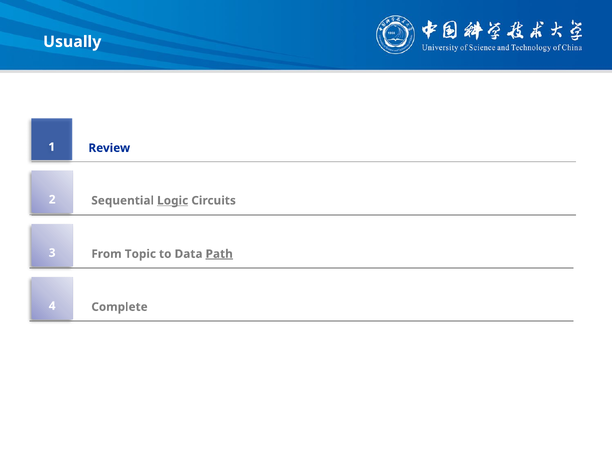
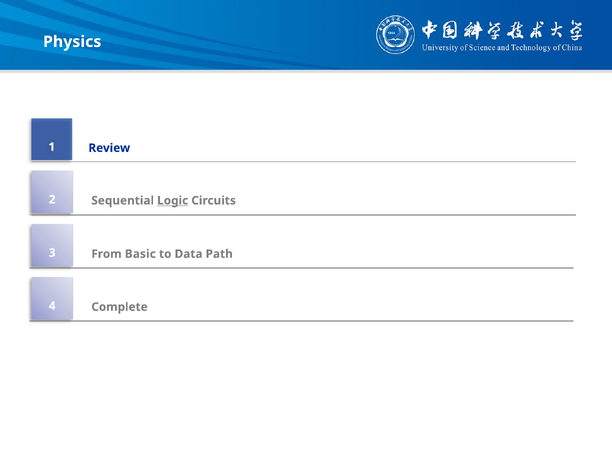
Usually: Usually -> Physics (72, 42)
Topic: Topic -> Basic (140, 254)
Path underline: present -> none (219, 254)
